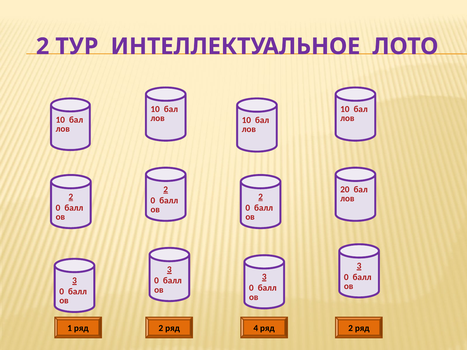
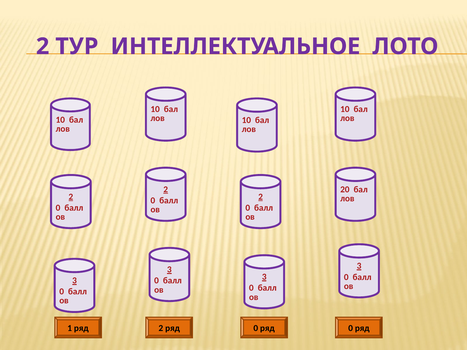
2 ряд 4: 4 -> 0 (256, 328)
2: 2 -> 0 (351, 328)
